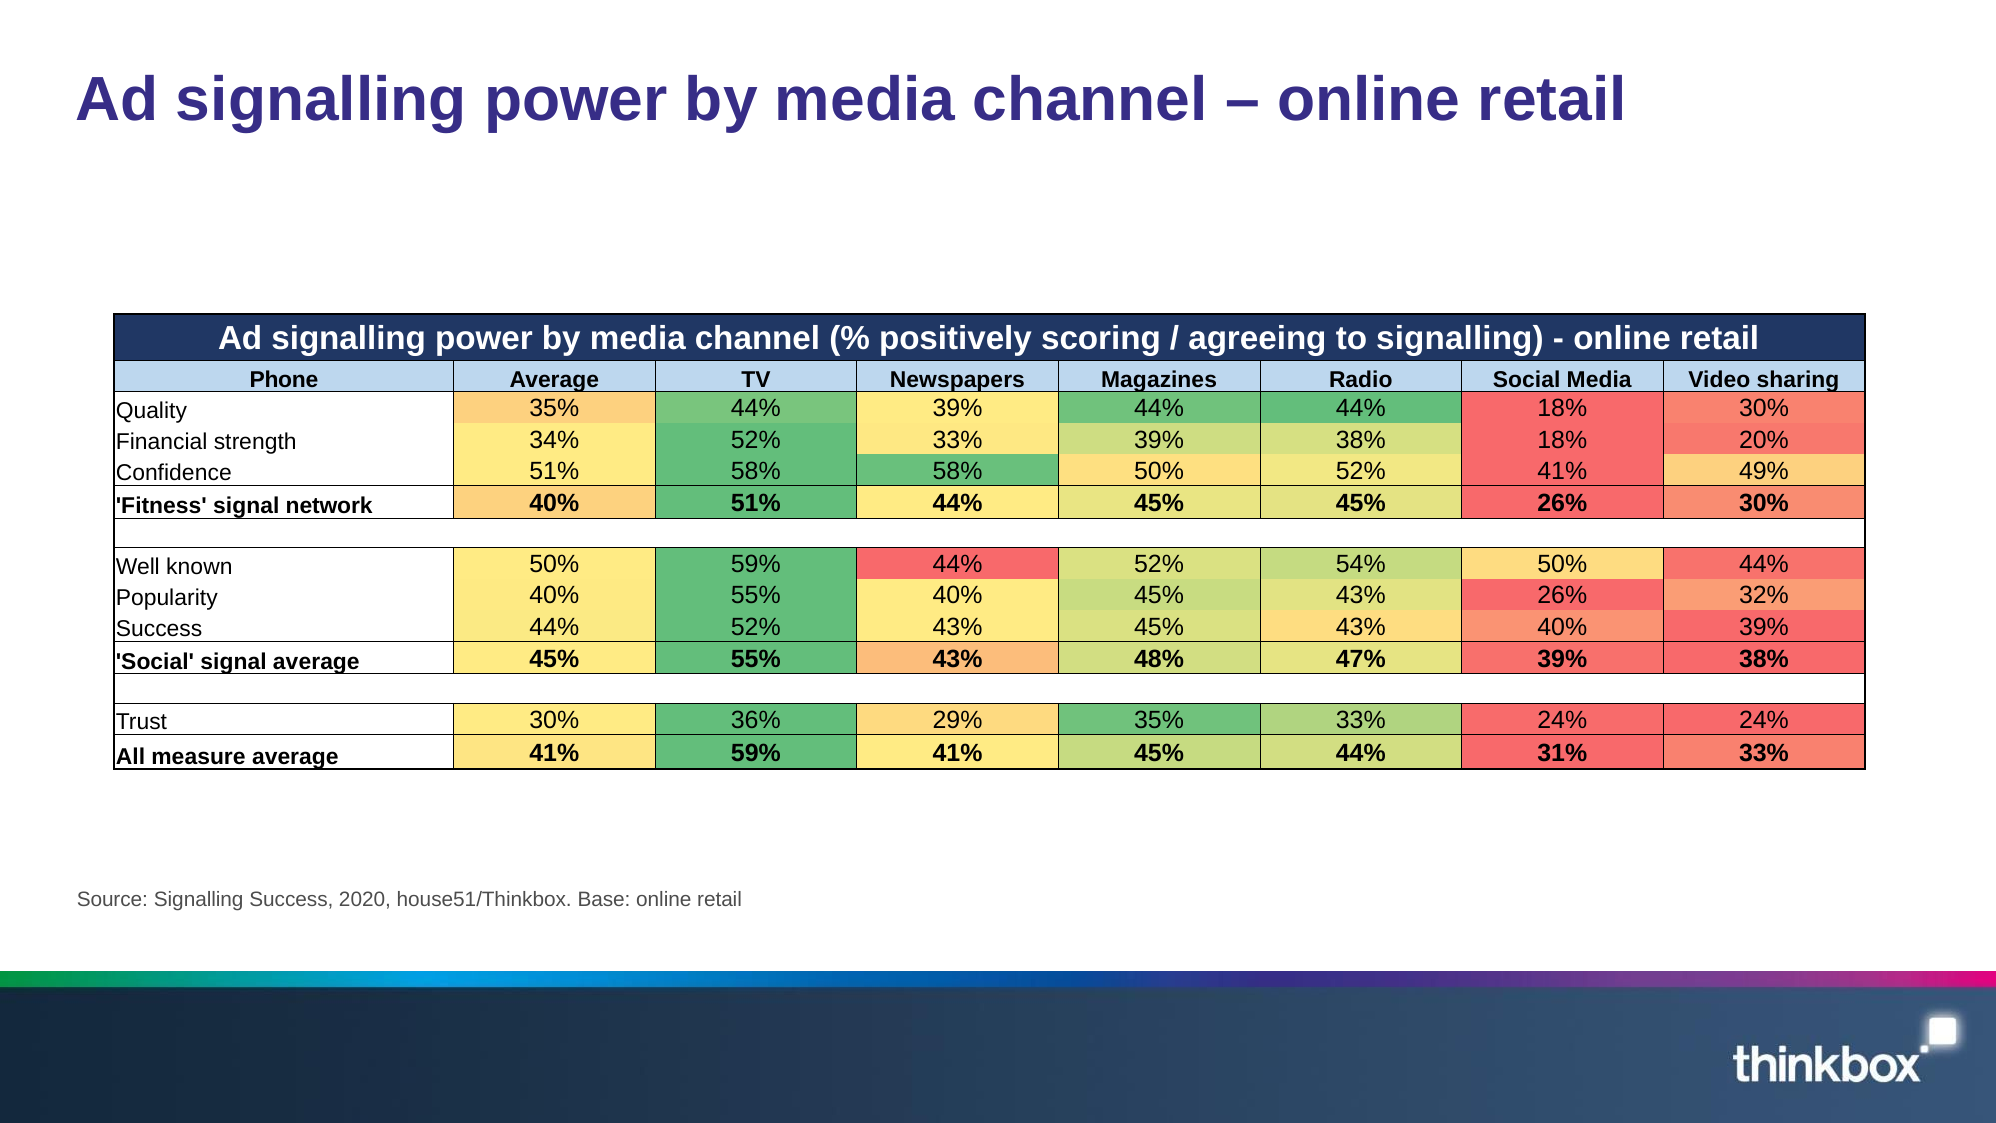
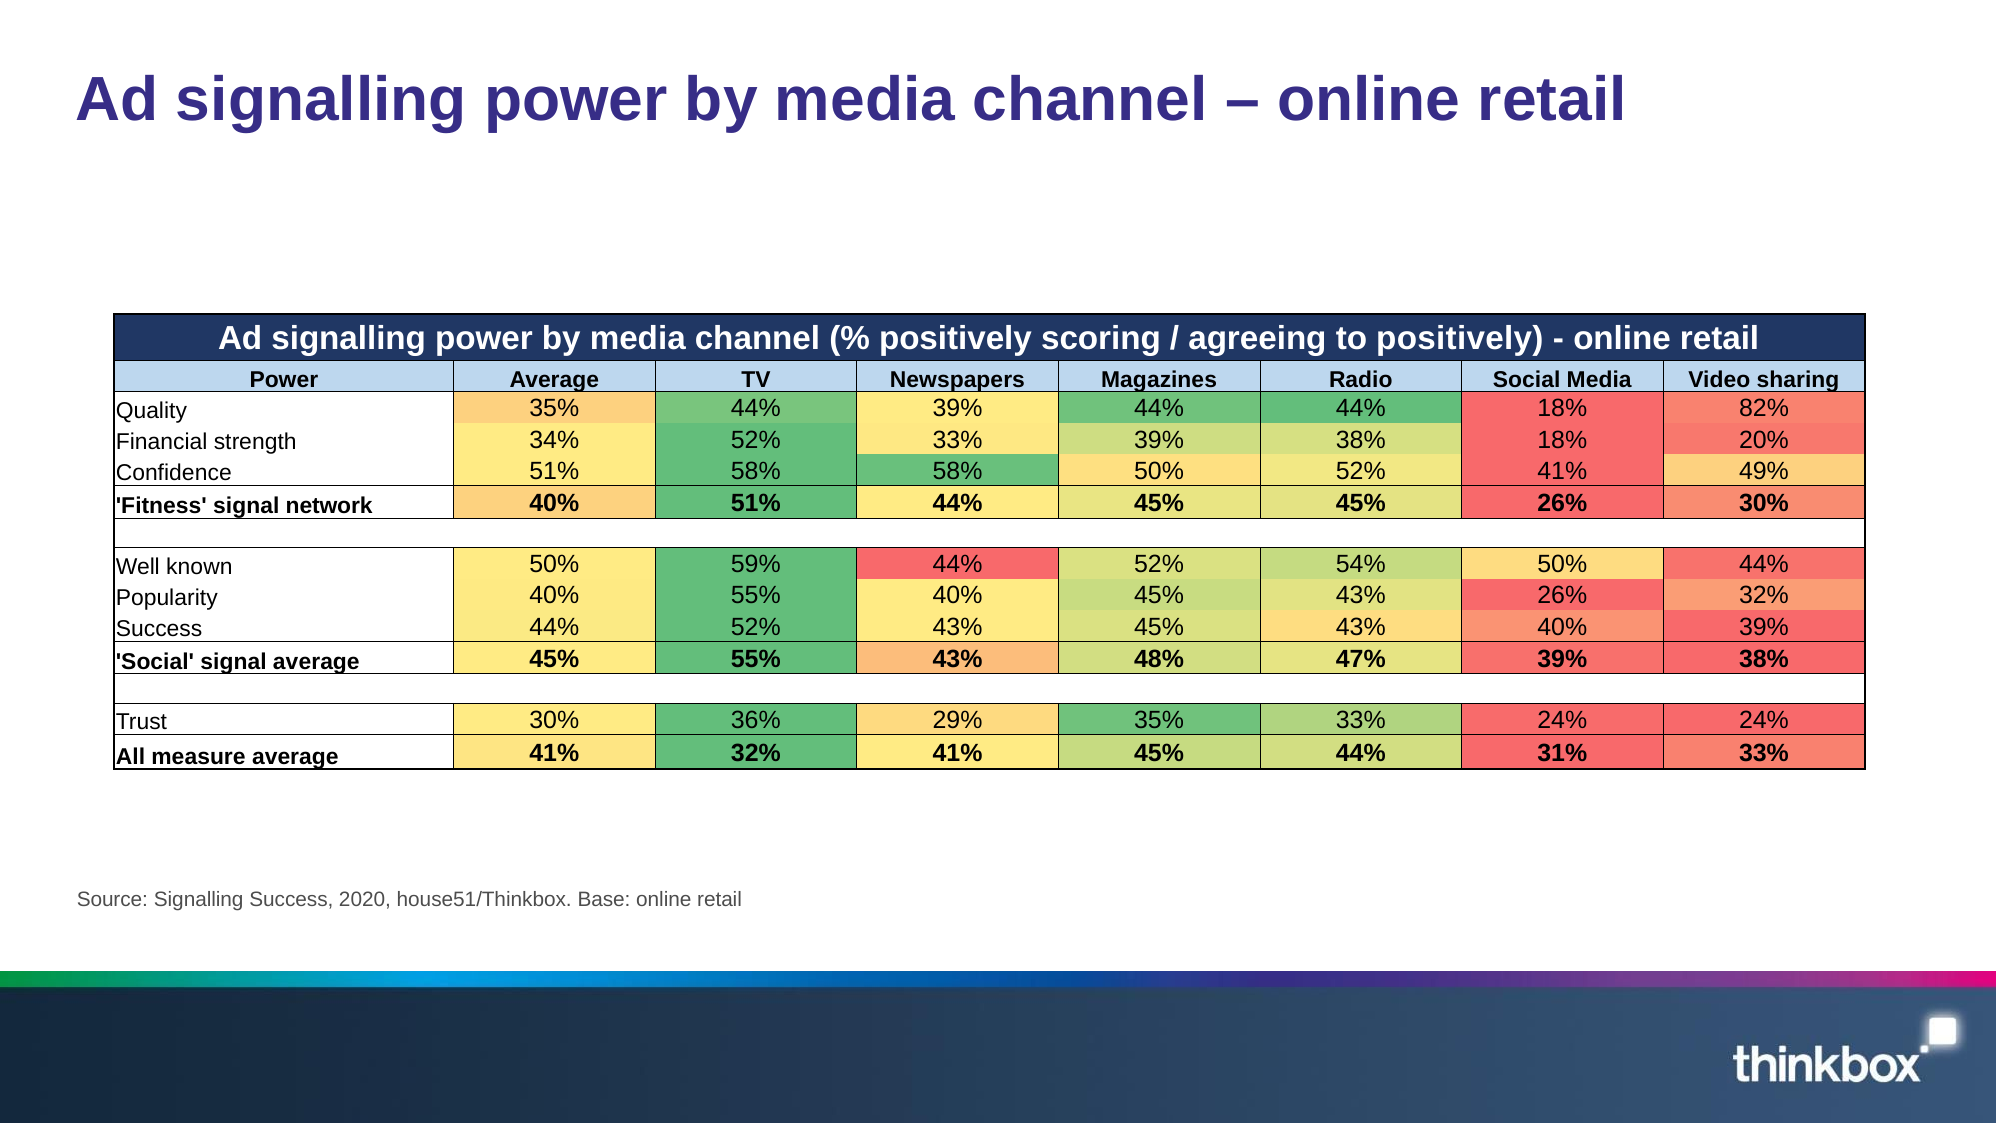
to signalling: signalling -> positively (1460, 338)
Phone: Phone -> Power (284, 379)
18% 30%: 30% -> 82% (1764, 409)
41% 59%: 59% -> 32% (756, 753)
